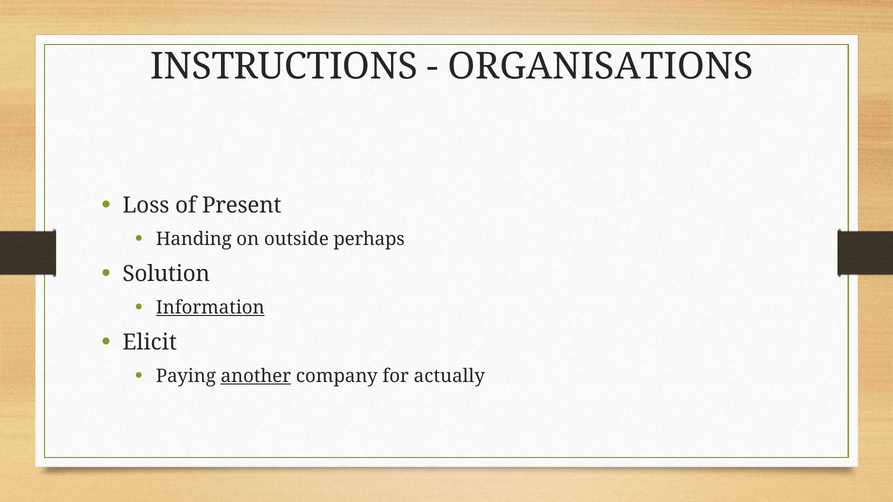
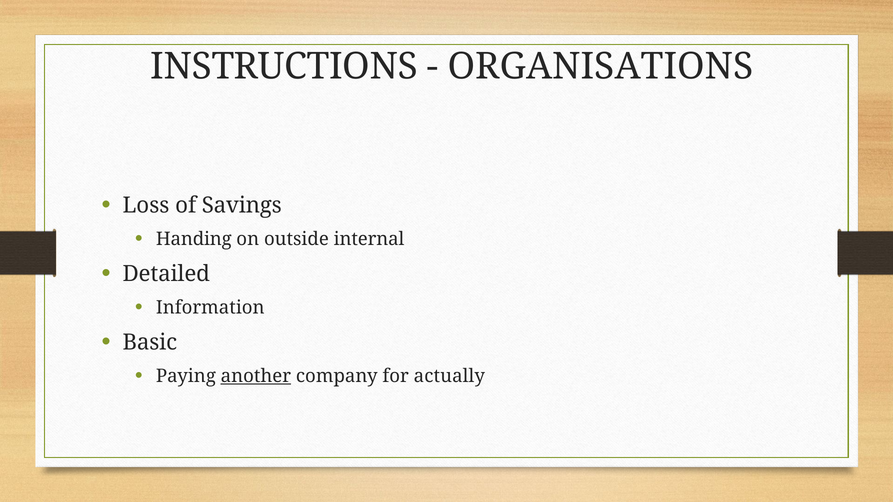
Present: Present -> Savings (242, 206)
perhaps: perhaps -> internal (369, 239)
Solution: Solution -> Detailed (166, 274)
Information underline: present -> none (210, 308)
Elicit: Elicit -> Basic (150, 343)
